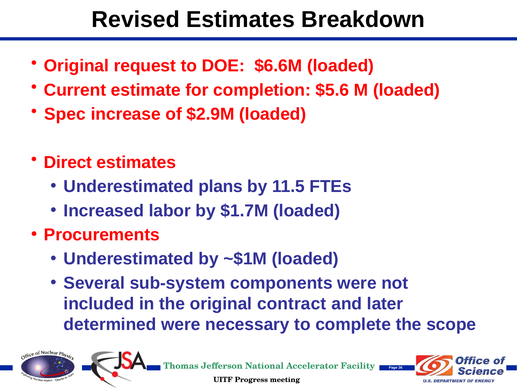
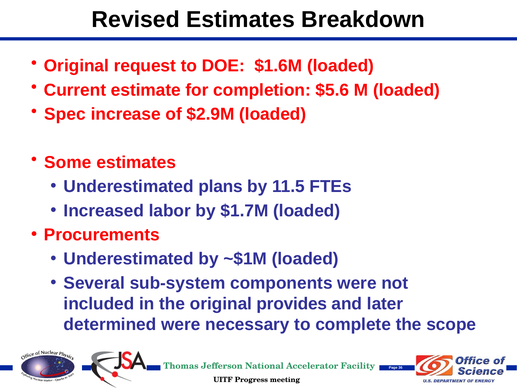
$6.6M: $6.6M -> $1.6M (278, 66)
Direct: Direct -> Some (68, 162)
contract: contract -> provides (292, 304)
